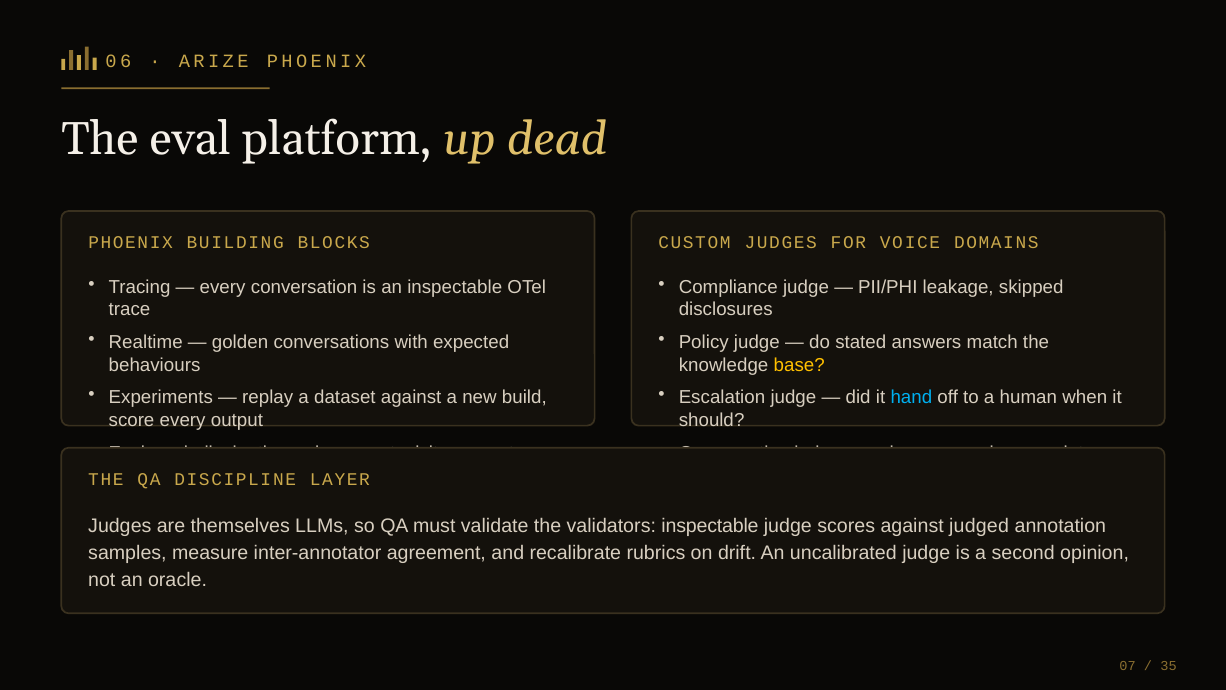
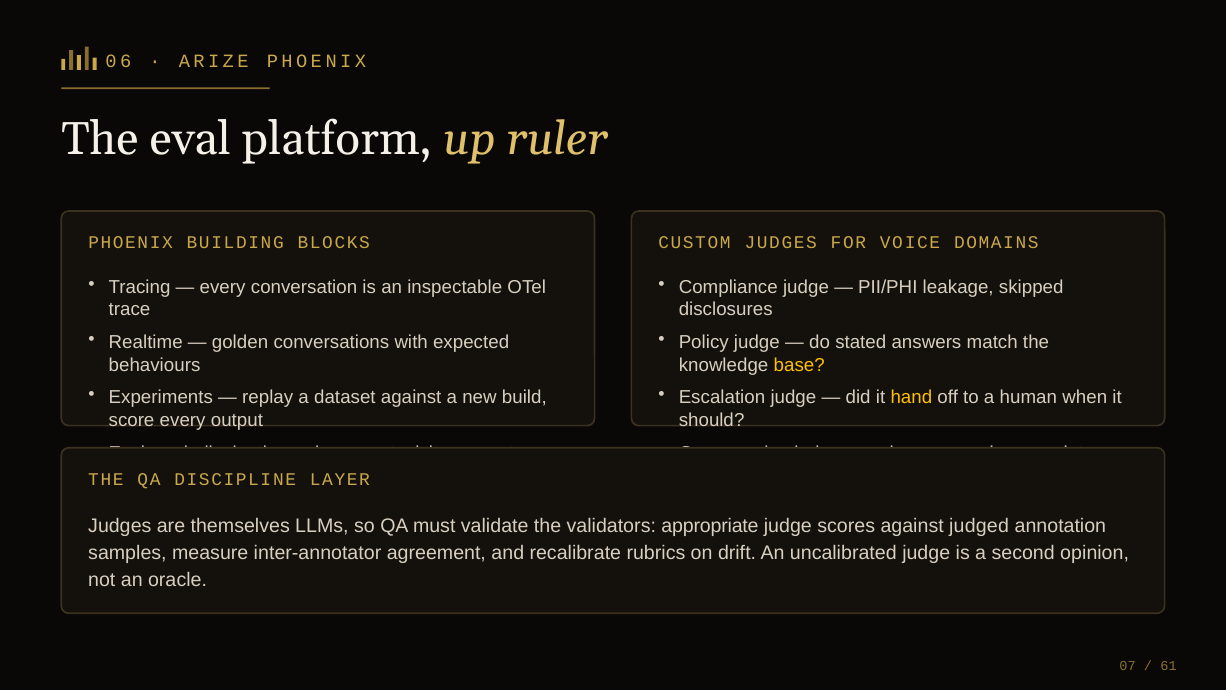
dead: dead -> ruler (557, 139)
hand colour: light blue -> yellow (911, 398)
validators inspectable: inspectable -> appropriate (710, 525)
35: 35 -> 61 (1169, 666)
